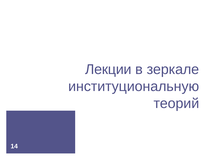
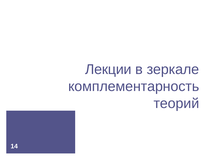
институциональную: институциональную -> комплементарность (134, 86)
